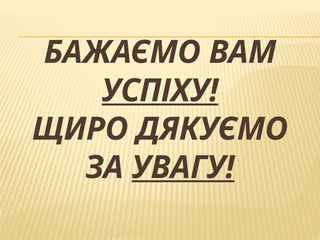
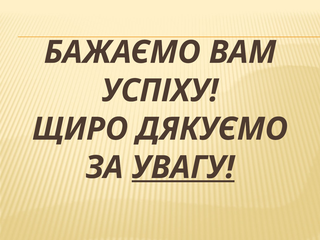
УСПІХУ underline: present -> none (160, 91)
